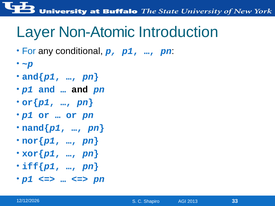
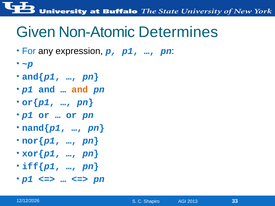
Layer: Layer -> Given (36, 32)
Introduction: Introduction -> Determines (178, 32)
conditional: conditional -> expression (79, 51)
and colour: black -> orange (80, 90)
